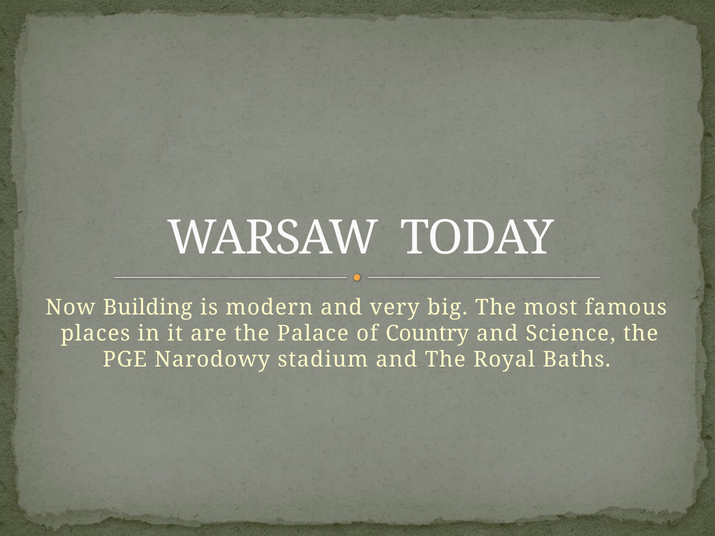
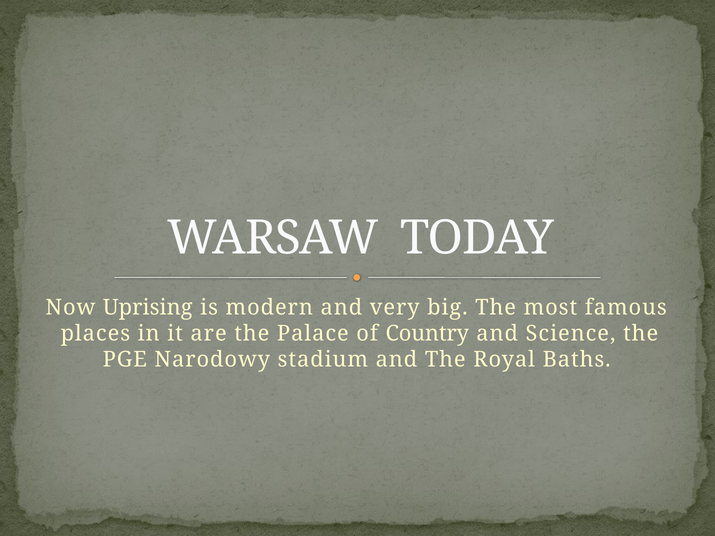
Building: Building -> Uprising (148, 307)
